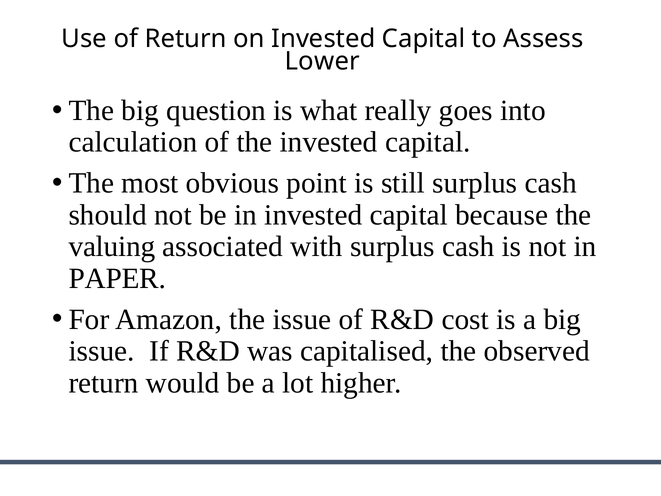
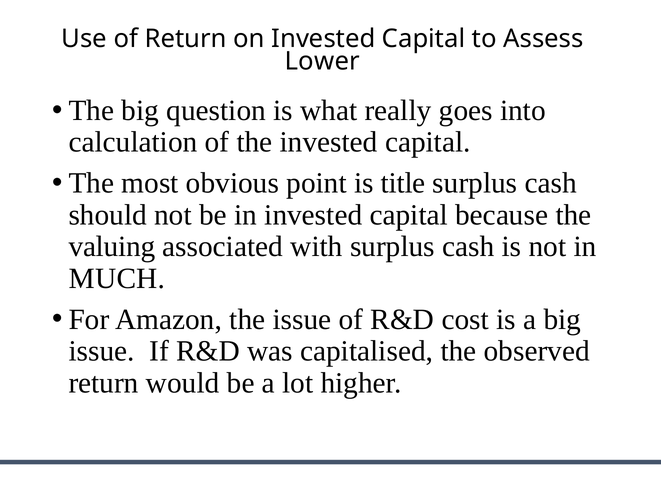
still: still -> title (403, 183)
PAPER: PAPER -> MUCH (117, 278)
